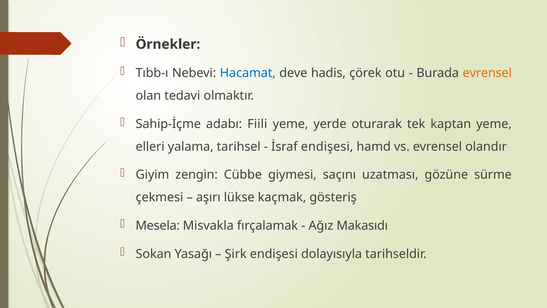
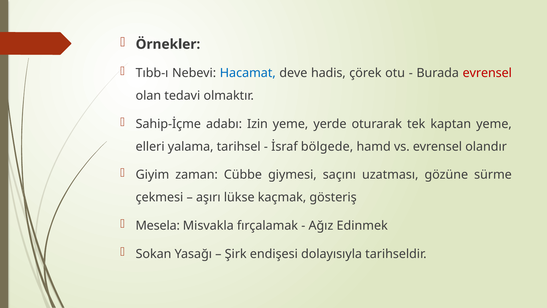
evrensel colour: orange -> red (487, 73)
Fiili: Fiili -> Izin (257, 124)
İsraf endişesi: endişesi -> bölgede (327, 146)
zengin: zengin -> zaman (197, 175)
Makasıdı: Makasıdı -> Edinmek (362, 225)
